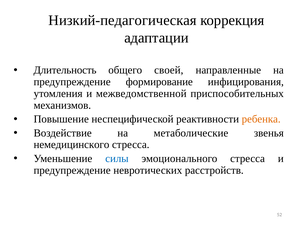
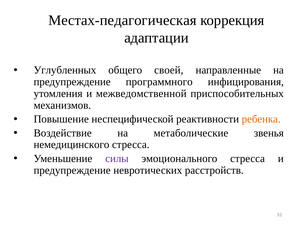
Низкий-педагогическая: Низкий-педагогическая -> Местах-педагогическая (122, 20)
Длительность: Длительность -> Углубленных (65, 70)
формирование: формирование -> программного (159, 82)
силы colour: blue -> purple (117, 159)
